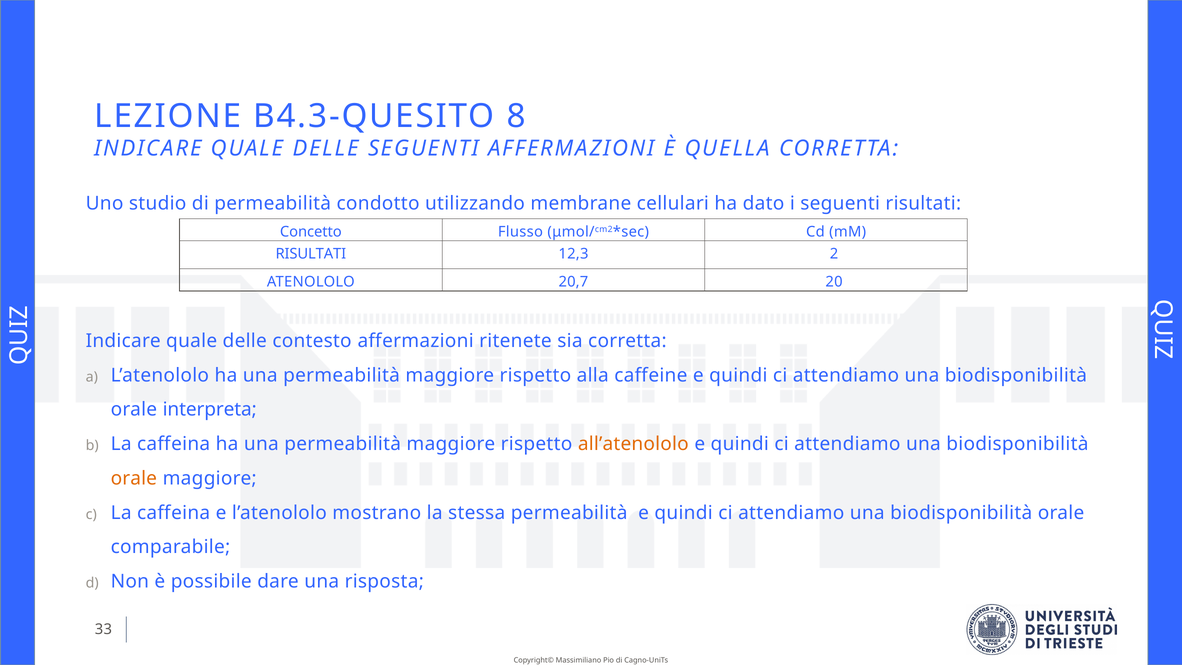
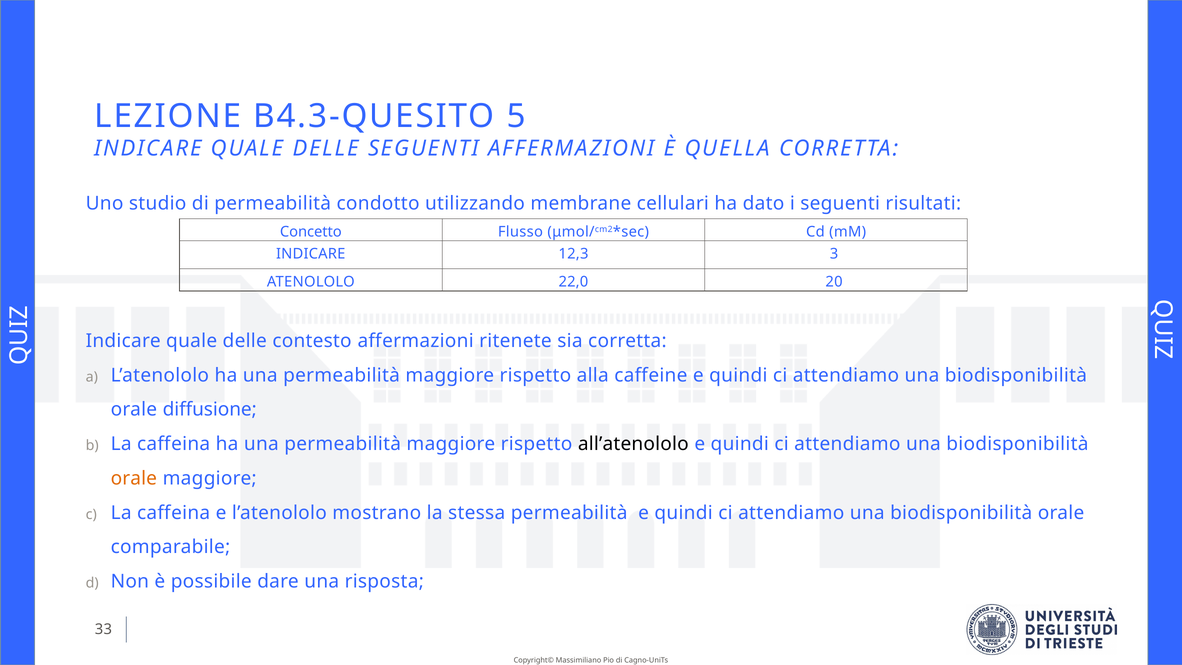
8: 8 -> 5 (516, 116)
RISULTATI: RISULTATI -> INDICARE (311, 254)
2: 2 -> 3 (834, 254)
20,7: 20,7 -> 22,0 (573, 282)
interpreta: interpreta -> diffusione (210, 410)
all’atenololo colour: orange -> black (633, 444)
